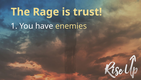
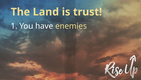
Rage: Rage -> Land (46, 12)
